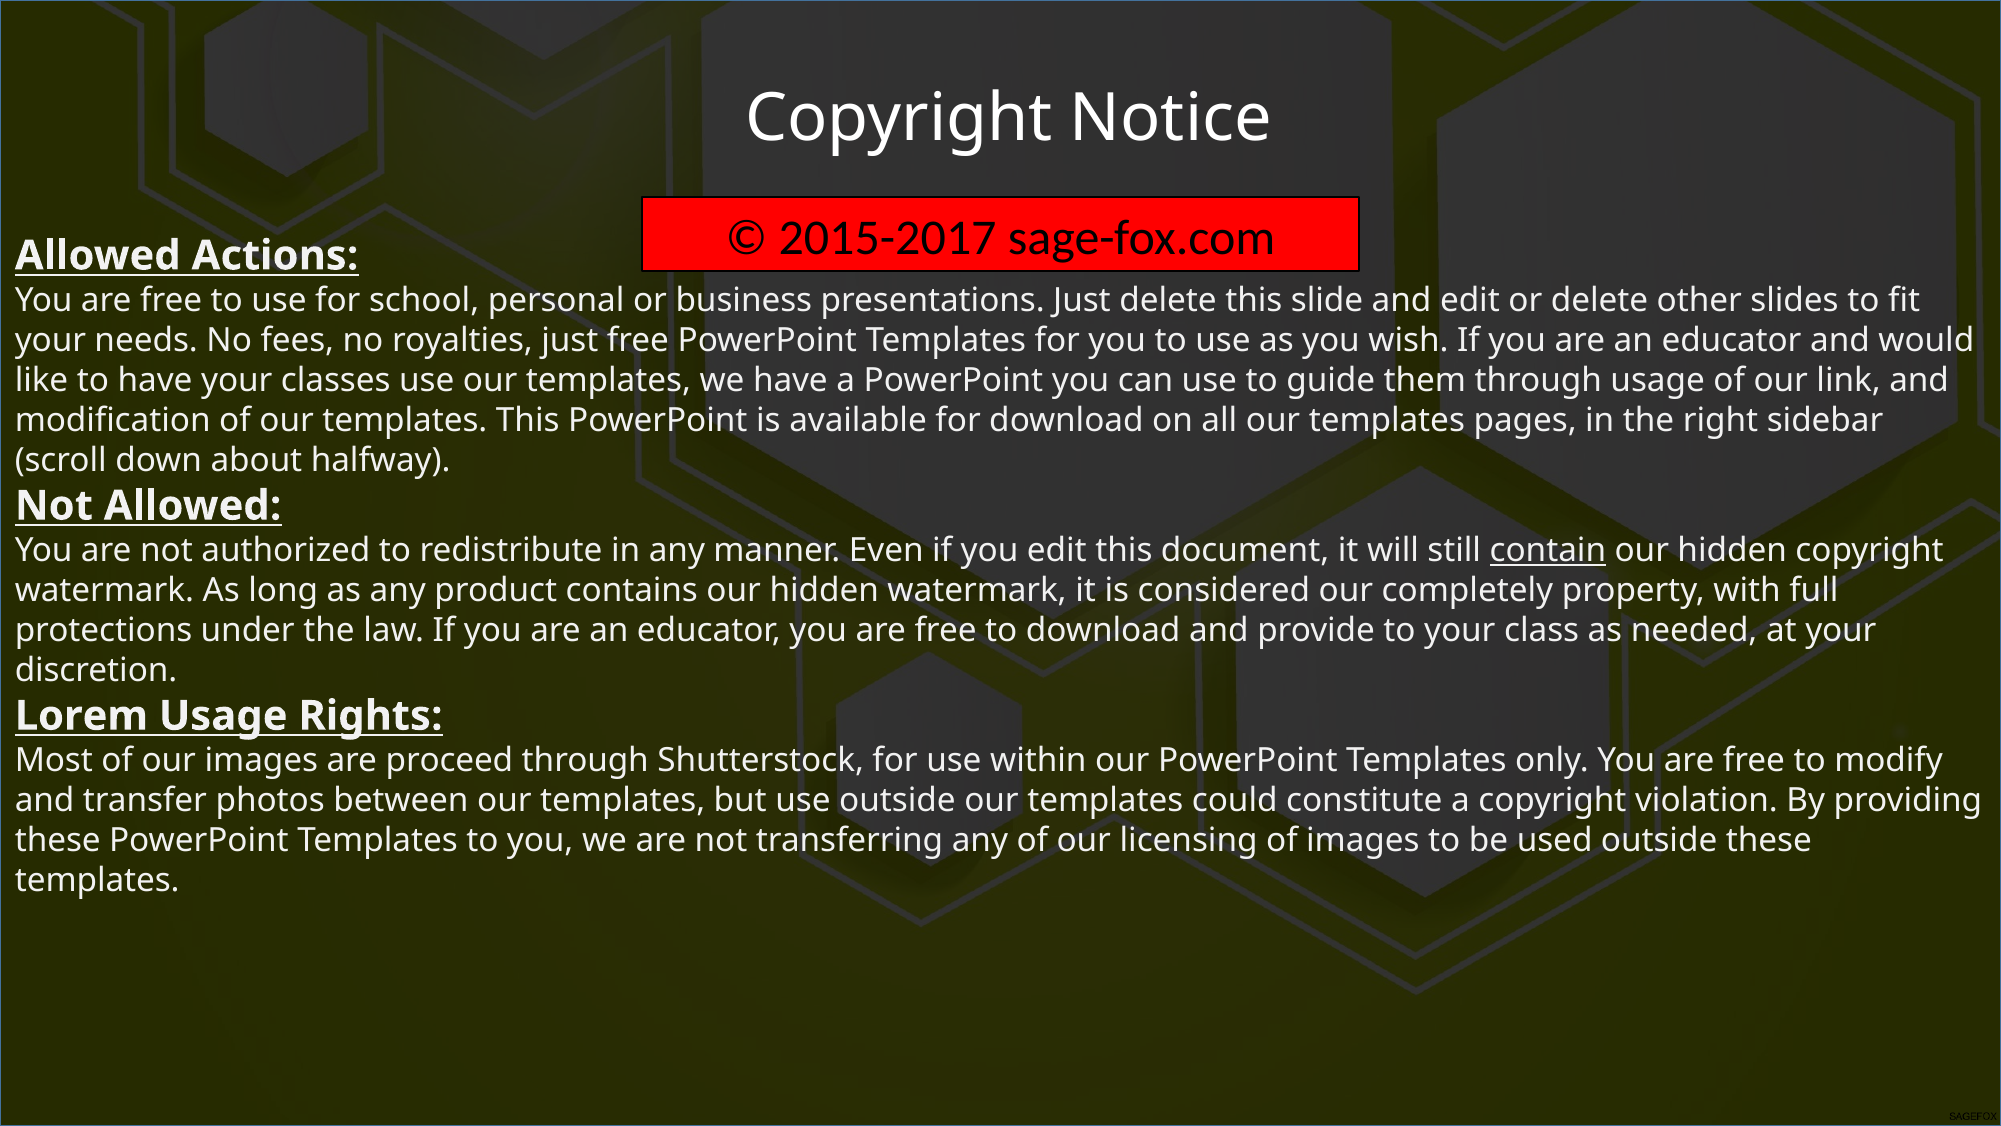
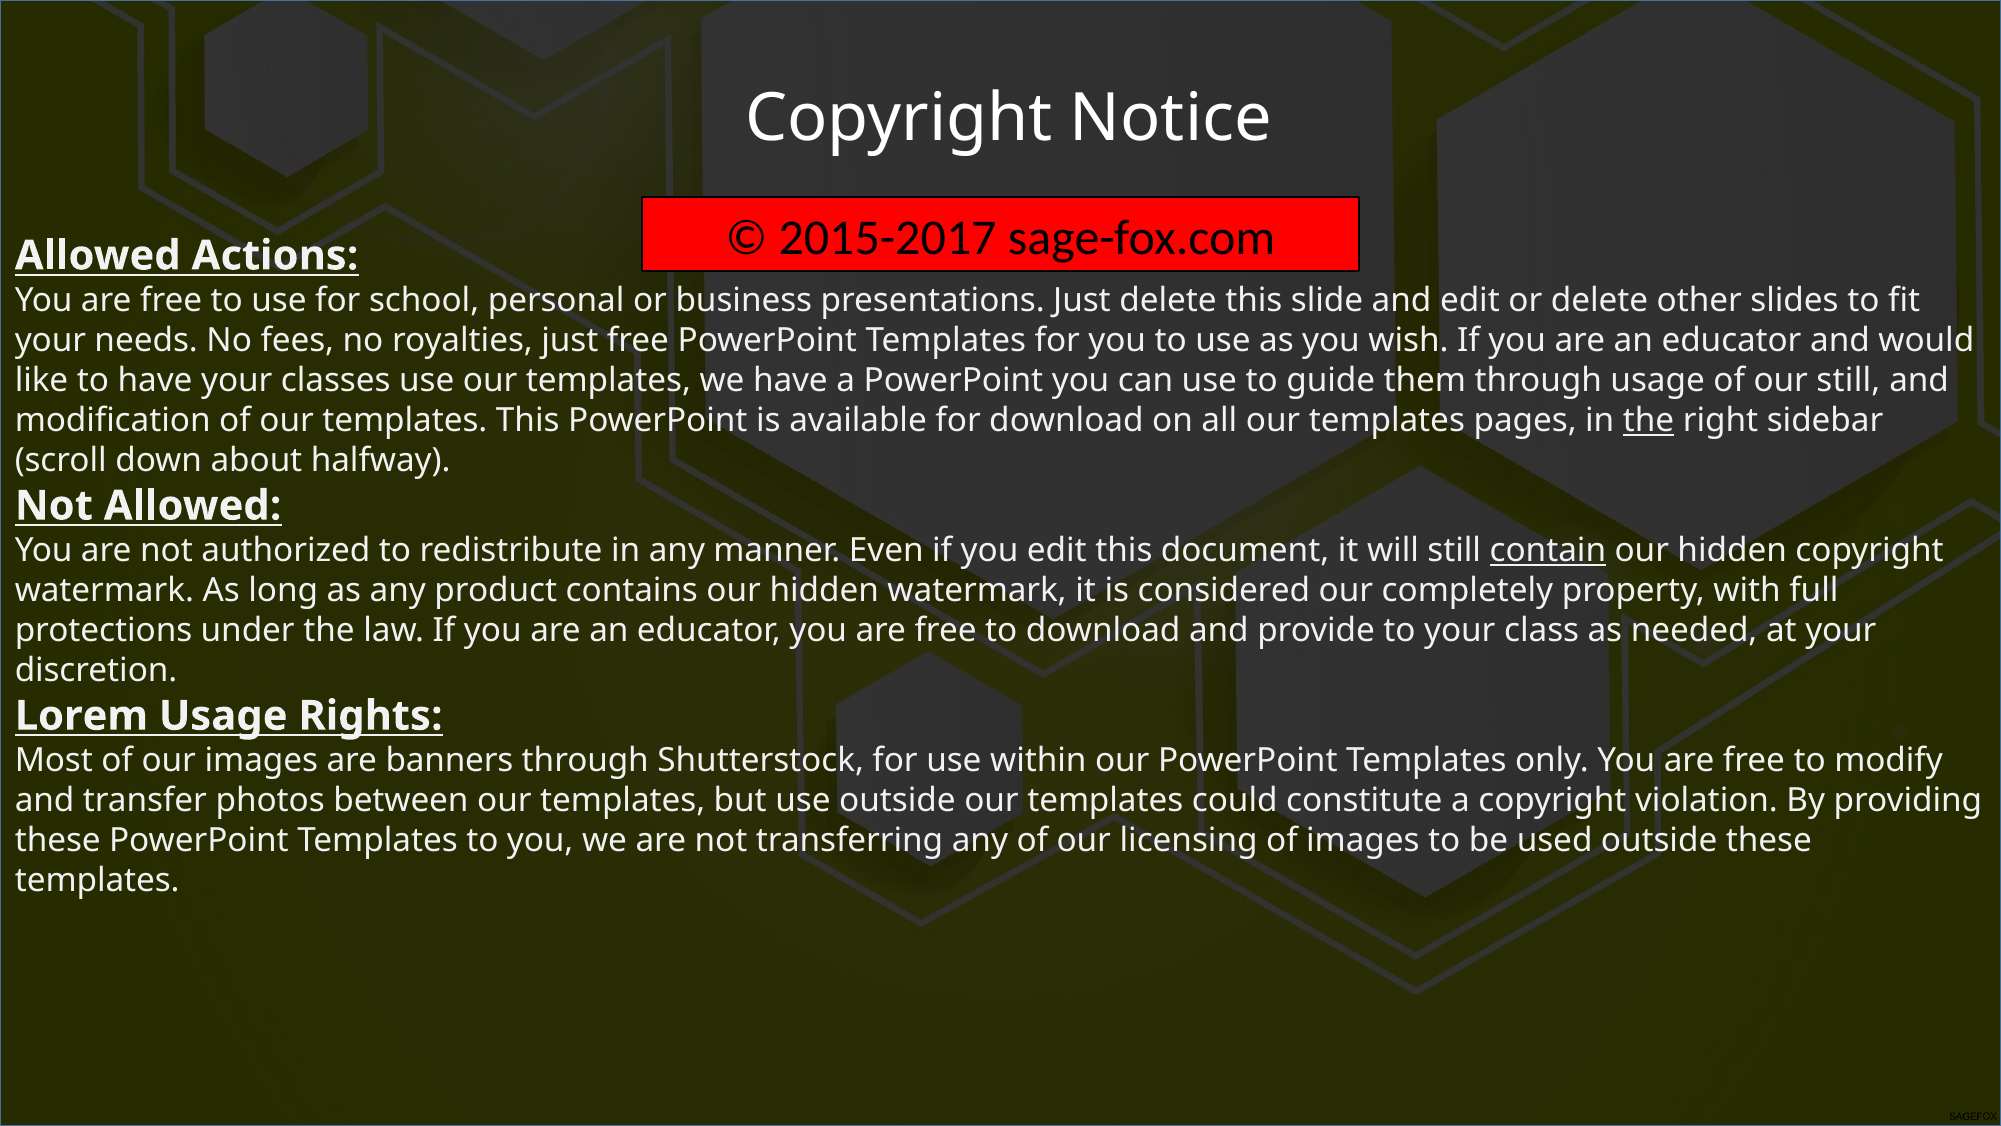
our link: link -> still (1848, 380)
the underline: none -> present (1649, 420)
proceed: proceed -> banners (450, 760)
